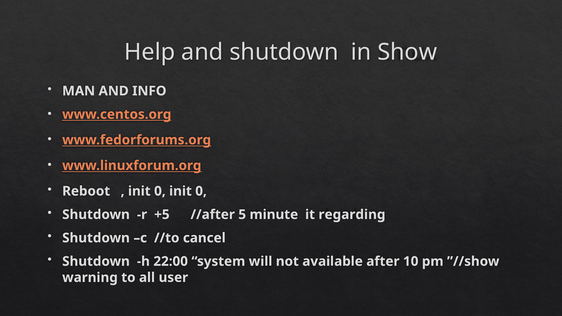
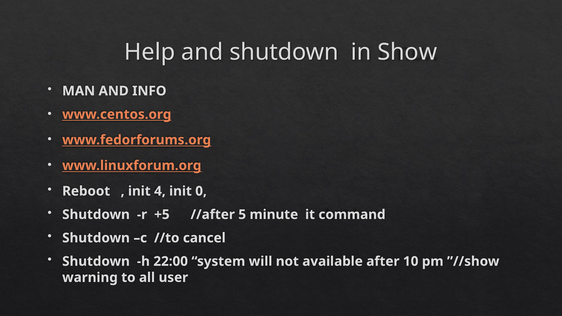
0: 0 -> 4 (160, 191)
regarding: regarding -> command (352, 215)
